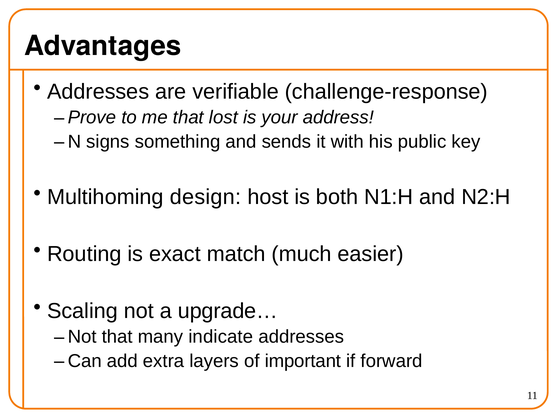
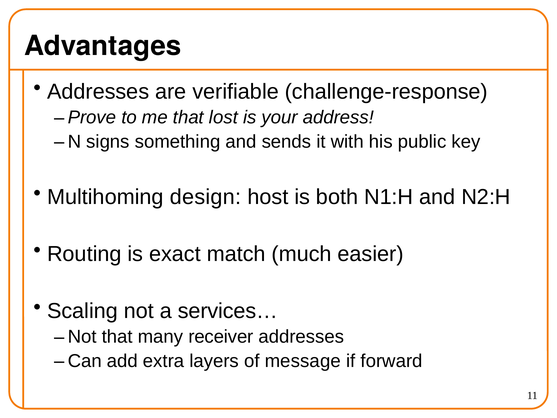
upgrade…: upgrade… -> services… (228, 311)
indicate: indicate -> receiver (221, 337)
important: important -> message (303, 361)
